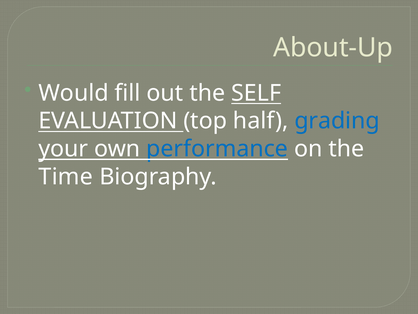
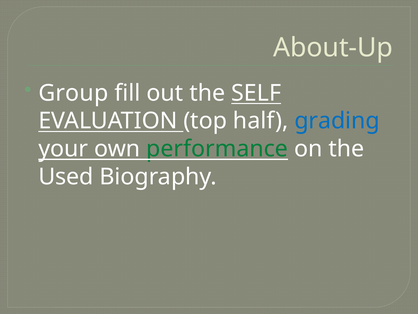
Would: Would -> Group (73, 93)
performance colour: blue -> green (217, 149)
Time: Time -> Used (66, 176)
